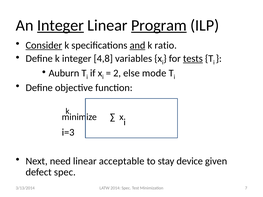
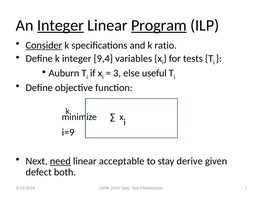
and underline: present -> none (137, 45)
4,8: 4,8 -> 9,4 (103, 59)
tests underline: present -> none (193, 59)
2: 2 -> 3 (117, 73)
mode: mode -> useful (154, 73)
i=3: i=3 -> i=9 (68, 133)
need underline: none -> present (60, 161)
device: device -> derive (190, 161)
defect spec: spec -> both (65, 172)
